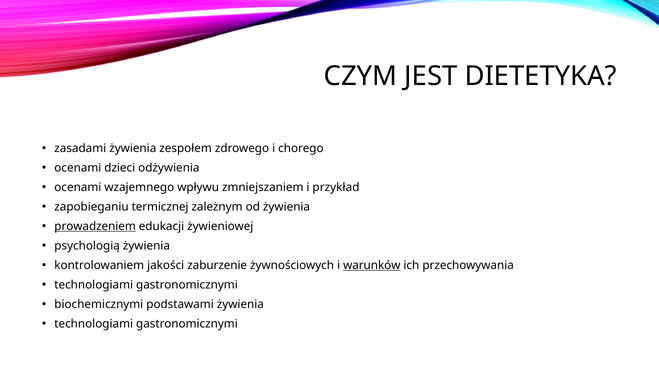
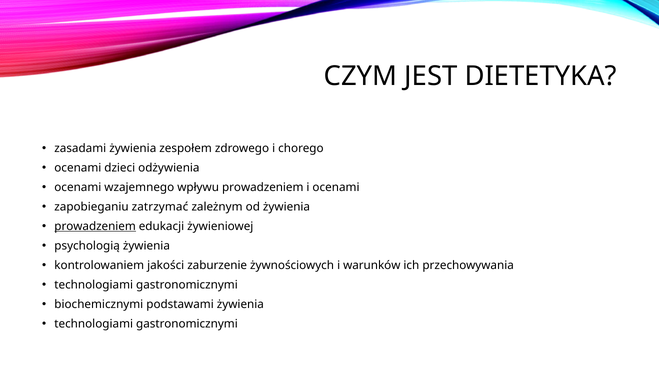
wpływu zmniejszaniem: zmniejszaniem -> prowadzeniem (263, 187)
i przykład: przykład -> ocenami (336, 187)
termicznej: termicznej -> zatrzymać (160, 207)
warunków underline: present -> none (372, 265)
